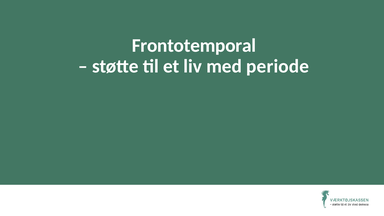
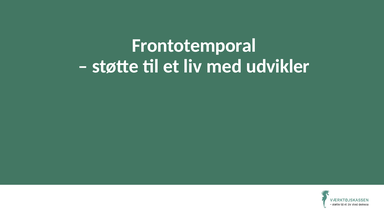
periode: periode -> udvikler (278, 66)
